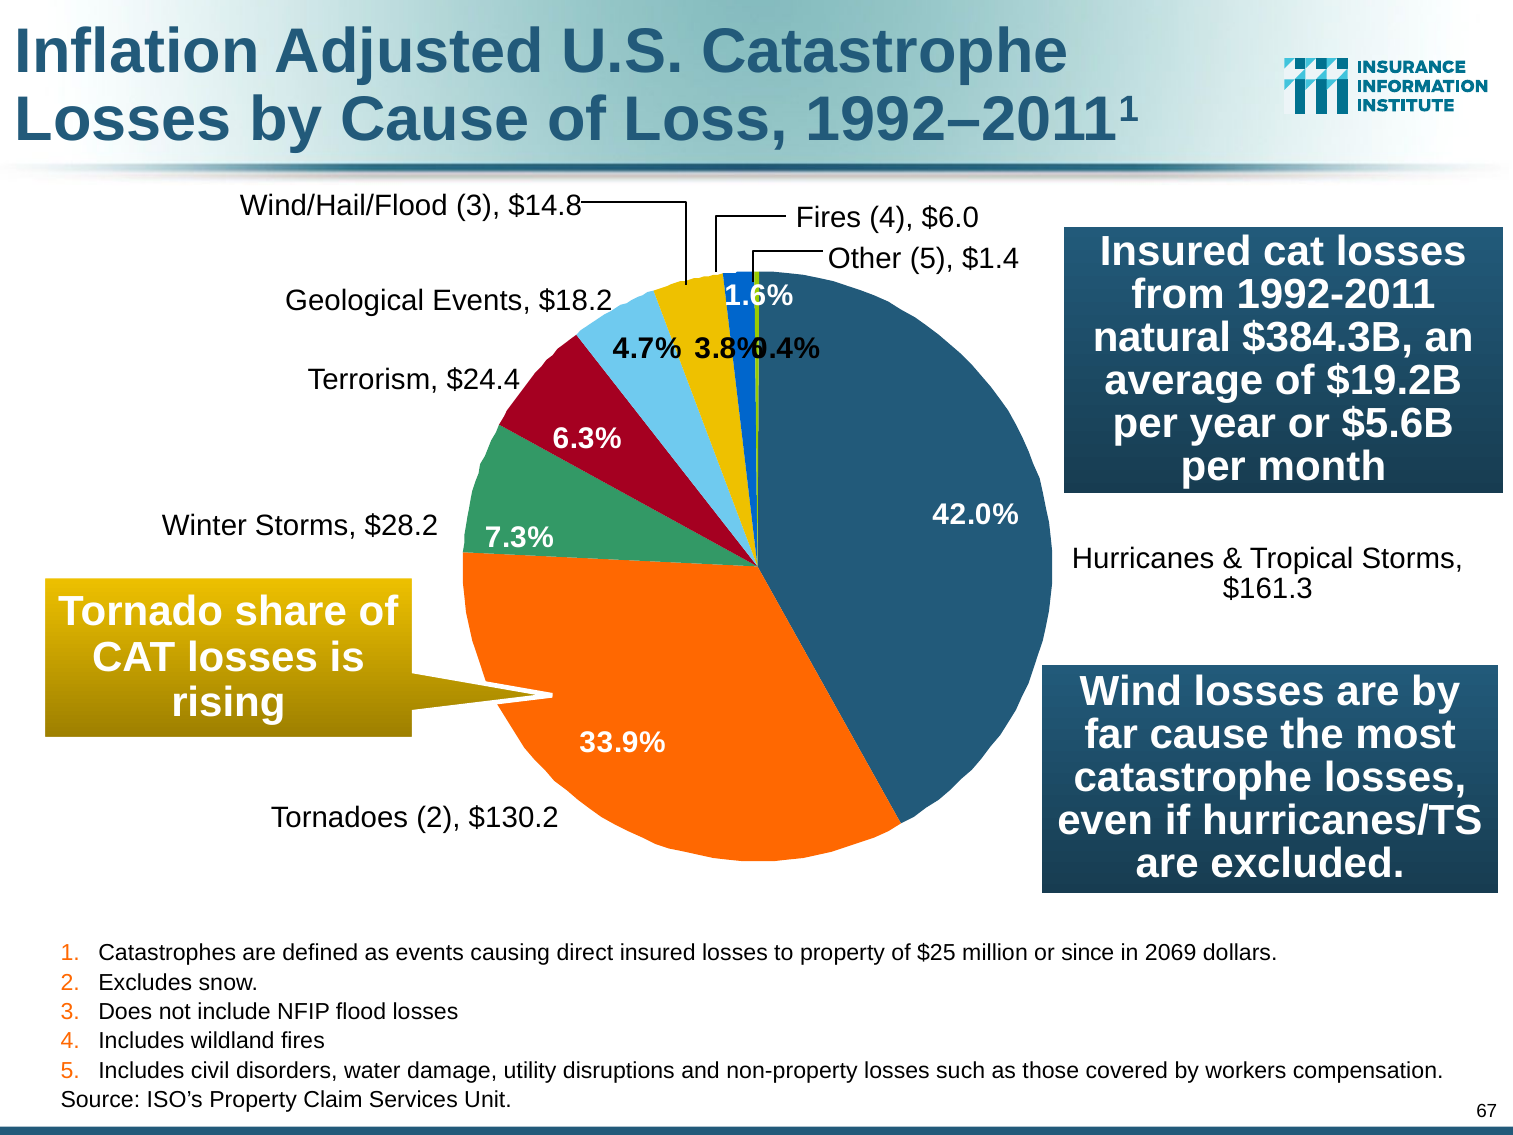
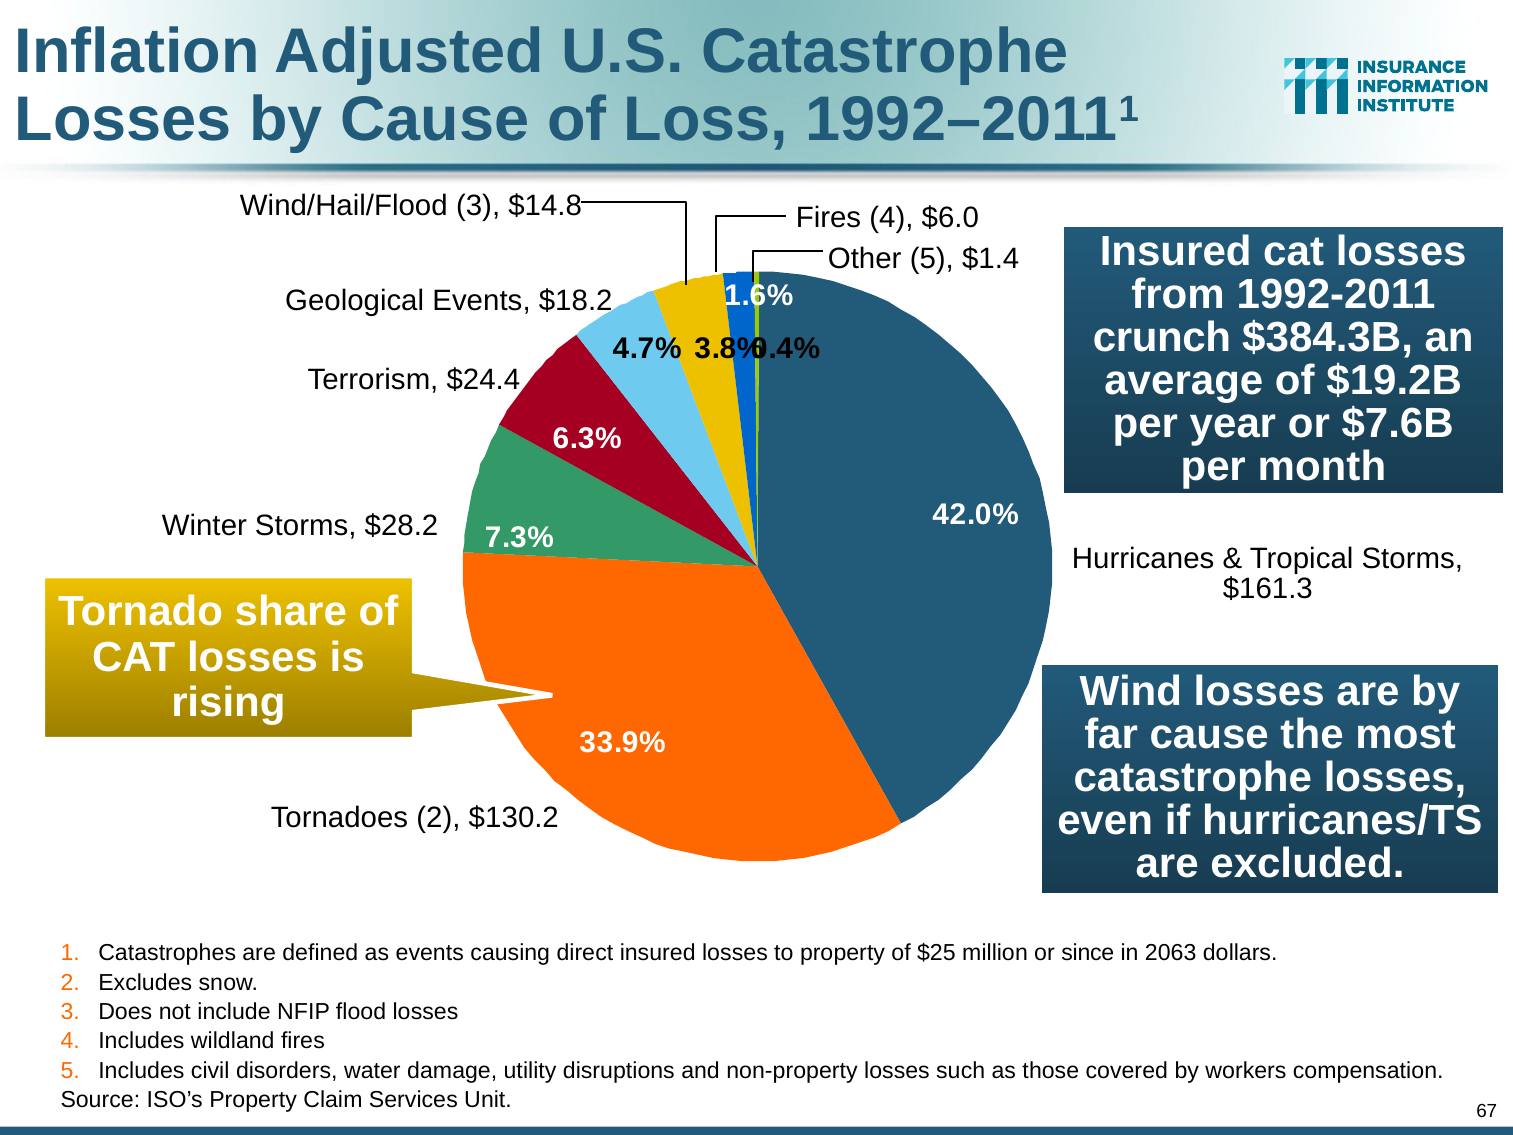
natural: natural -> crunch (1162, 338)
$5.6B: $5.6B -> $7.6B (1398, 423)
2069: 2069 -> 2063 (1171, 953)
